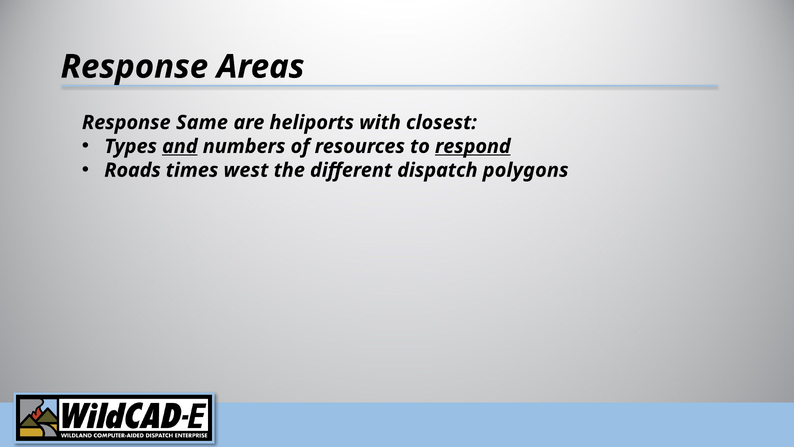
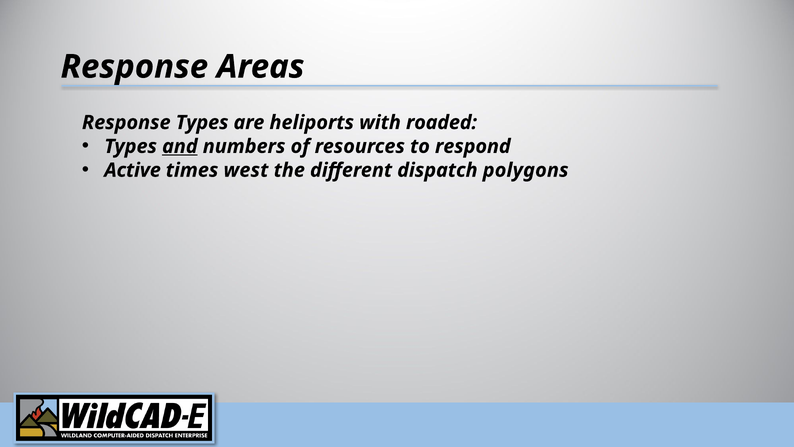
Response Same: Same -> Types (202, 122)
closest: closest -> roaded (442, 122)
respond underline: present -> none (473, 146)
Roads: Roads -> Active (133, 170)
